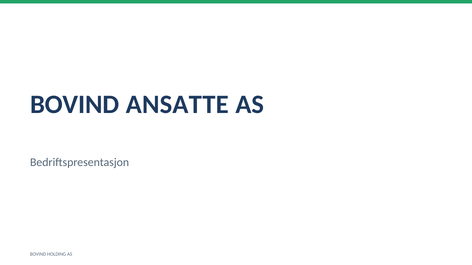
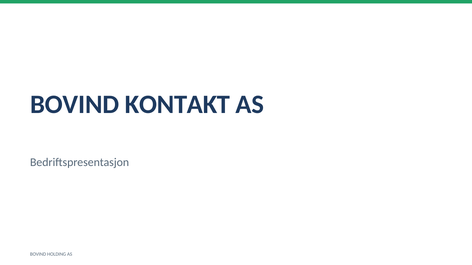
ANSATTE: ANSATTE -> KONTAKT (177, 105)
